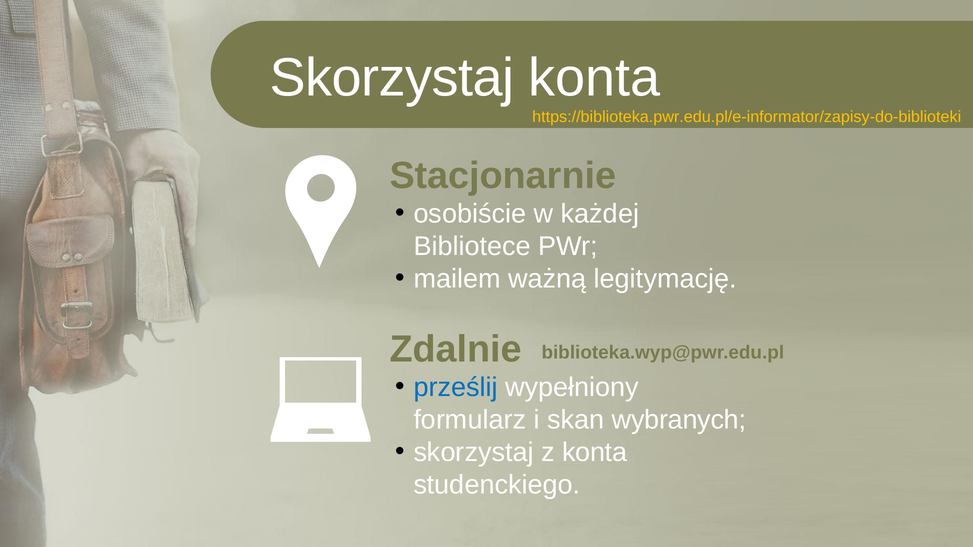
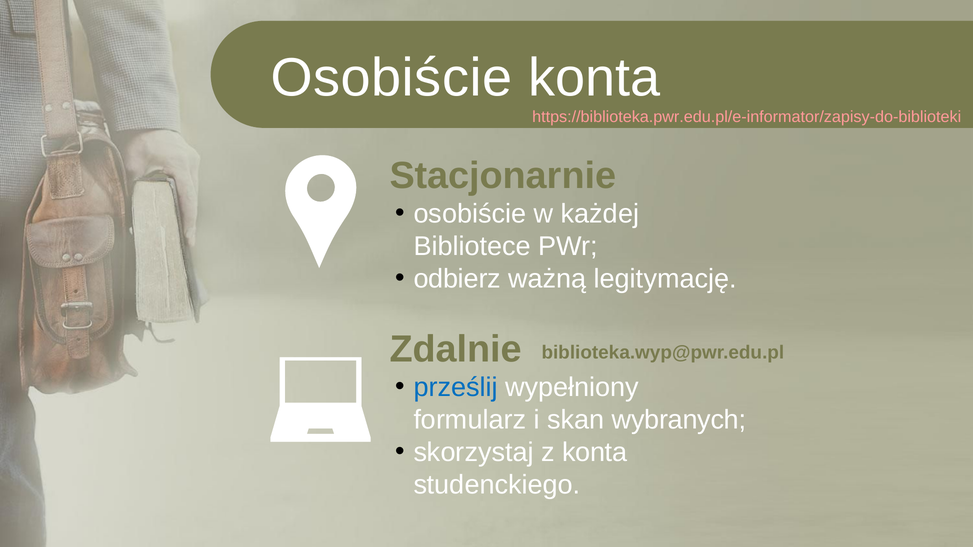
Skorzystaj: Skorzystaj -> Osobiście (391, 78)
https://biblioteka.pwr.edu.pl/e-informator/zapisy-do-biblioteki colour: yellow -> pink (747, 117)
mailem: mailem -> odbierz (457, 279)
